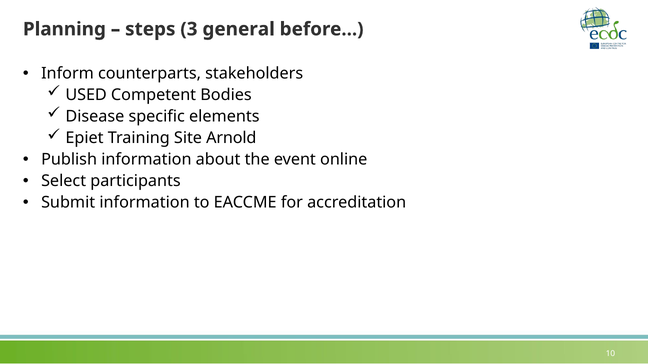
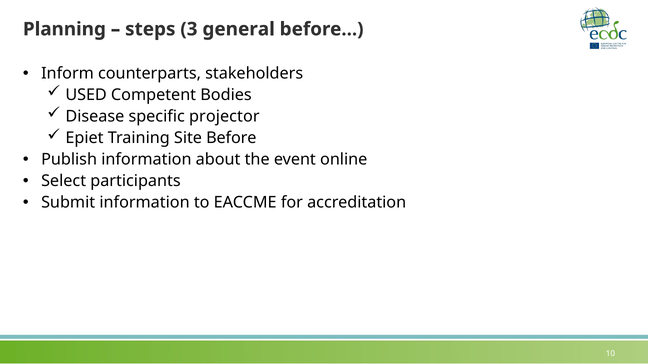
elements: elements -> projector (224, 117)
Site Arnold: Arnold -> Before (231, 138)
